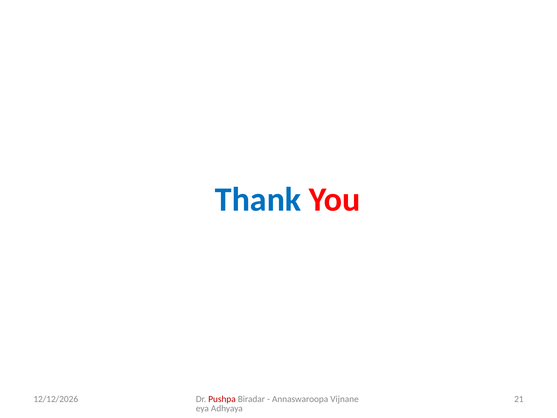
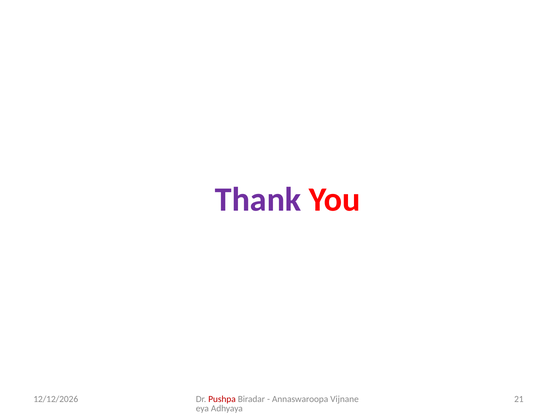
Thank colour: blue -> purple (258, 200)
